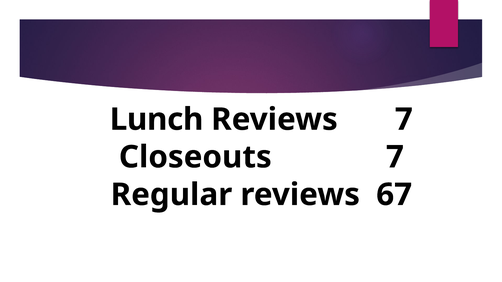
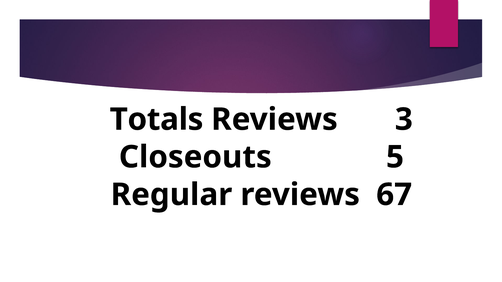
Lunch: Lunch -> Totals (157, 120)
Reviews 7: 7 -> 3 (404, 120)
Closeouts 7: 7 -> 5 (395, 157)
